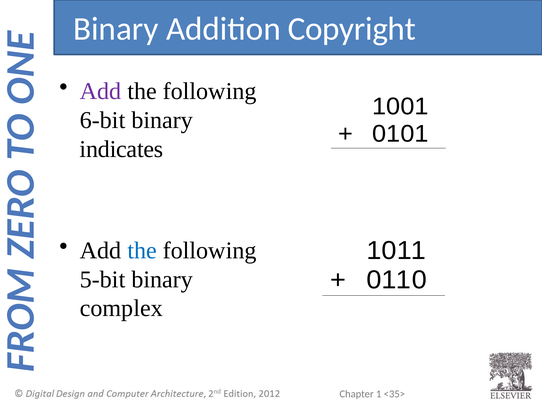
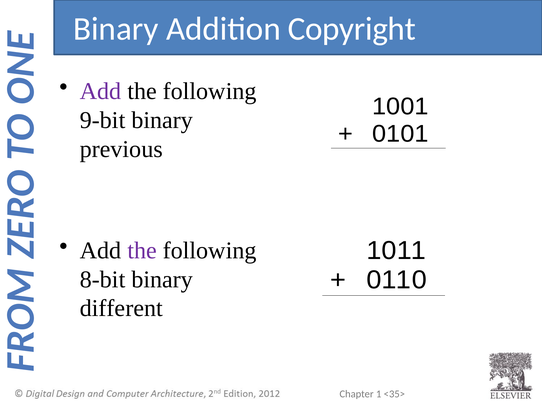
6-bit: 6-bit -> 9-bit (103, 120)
indicates: indicates -> previous (121, 149)
the colour: blue -> purple (142, 250)
5-bit: 5-bit -> 8-bit (103, 279)
complex: complex -> different (121, 308)
